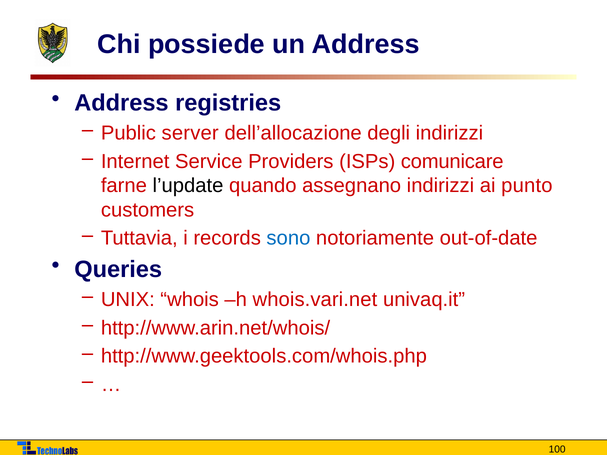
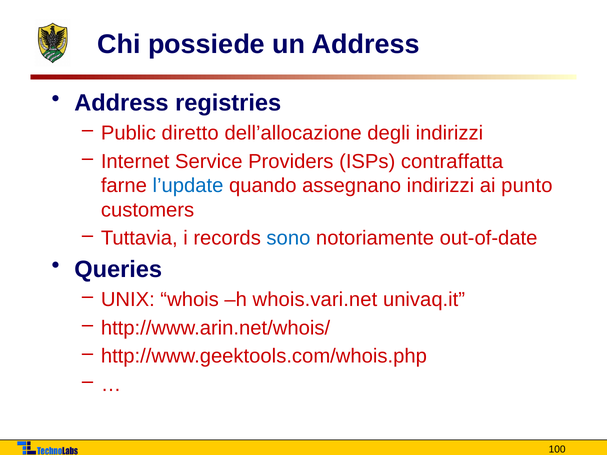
server: server -> diretto (190, 133)
comunicare: comunicare -> contraffatta (452, 161)
l’update colour: black -> blue (188, 186)
